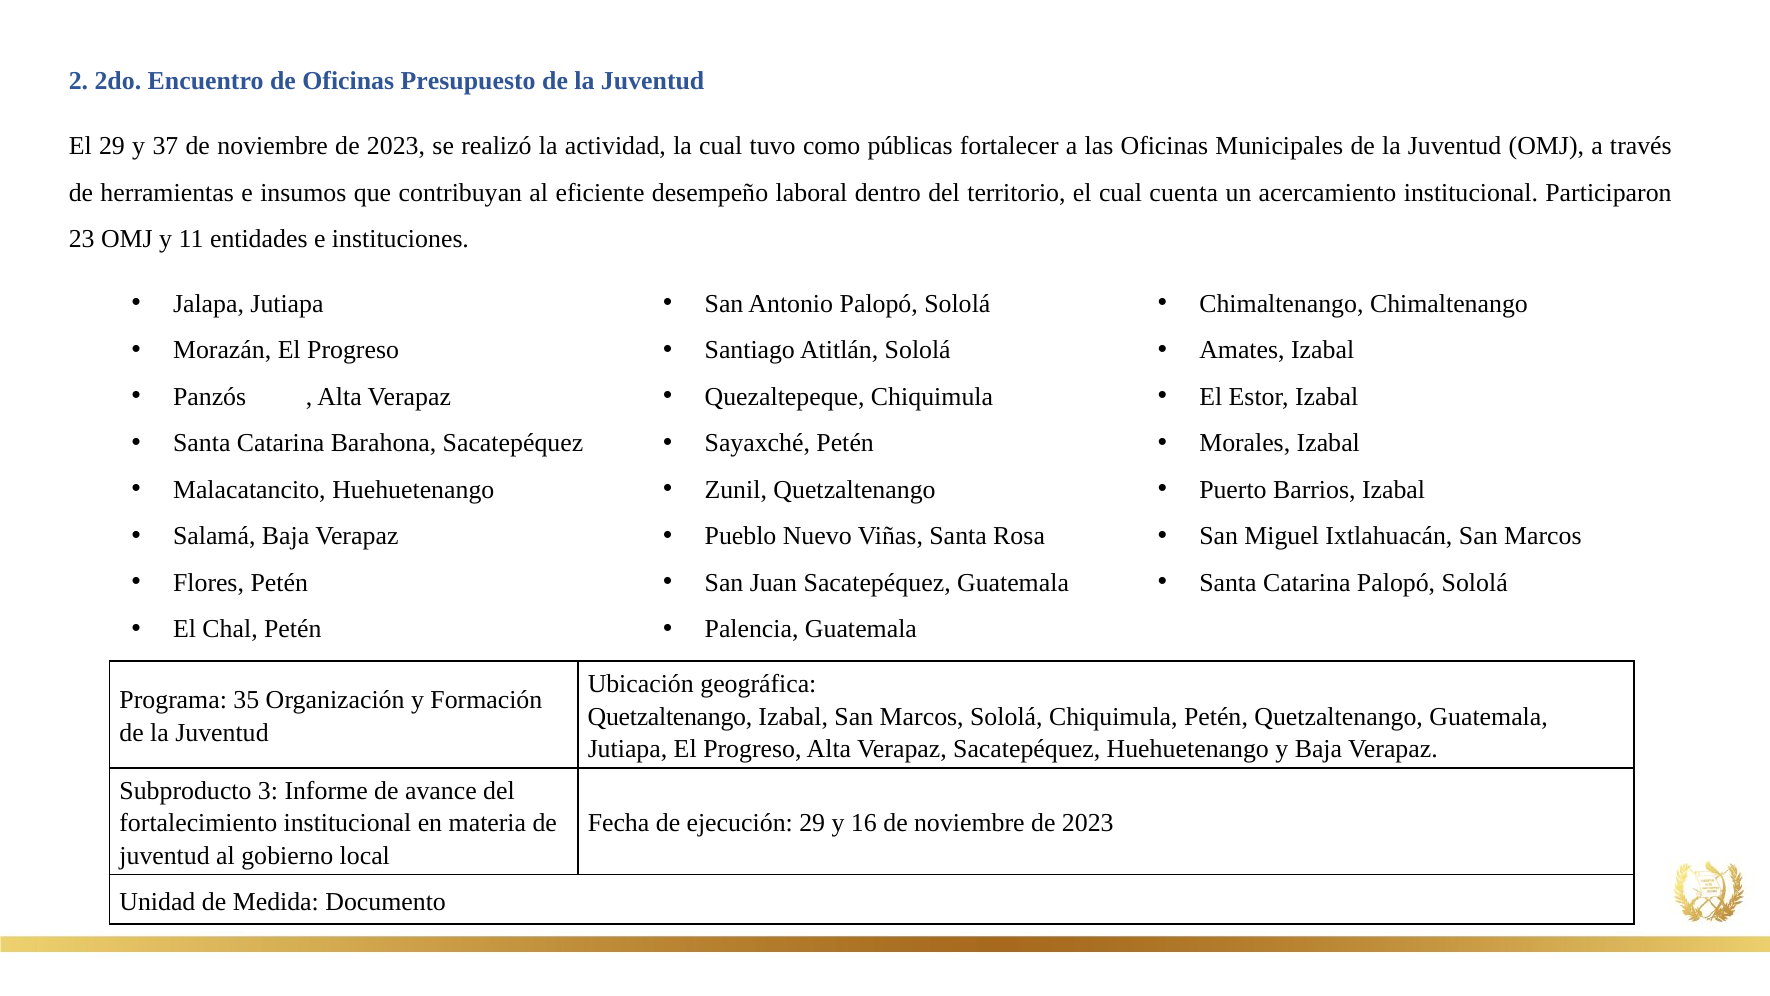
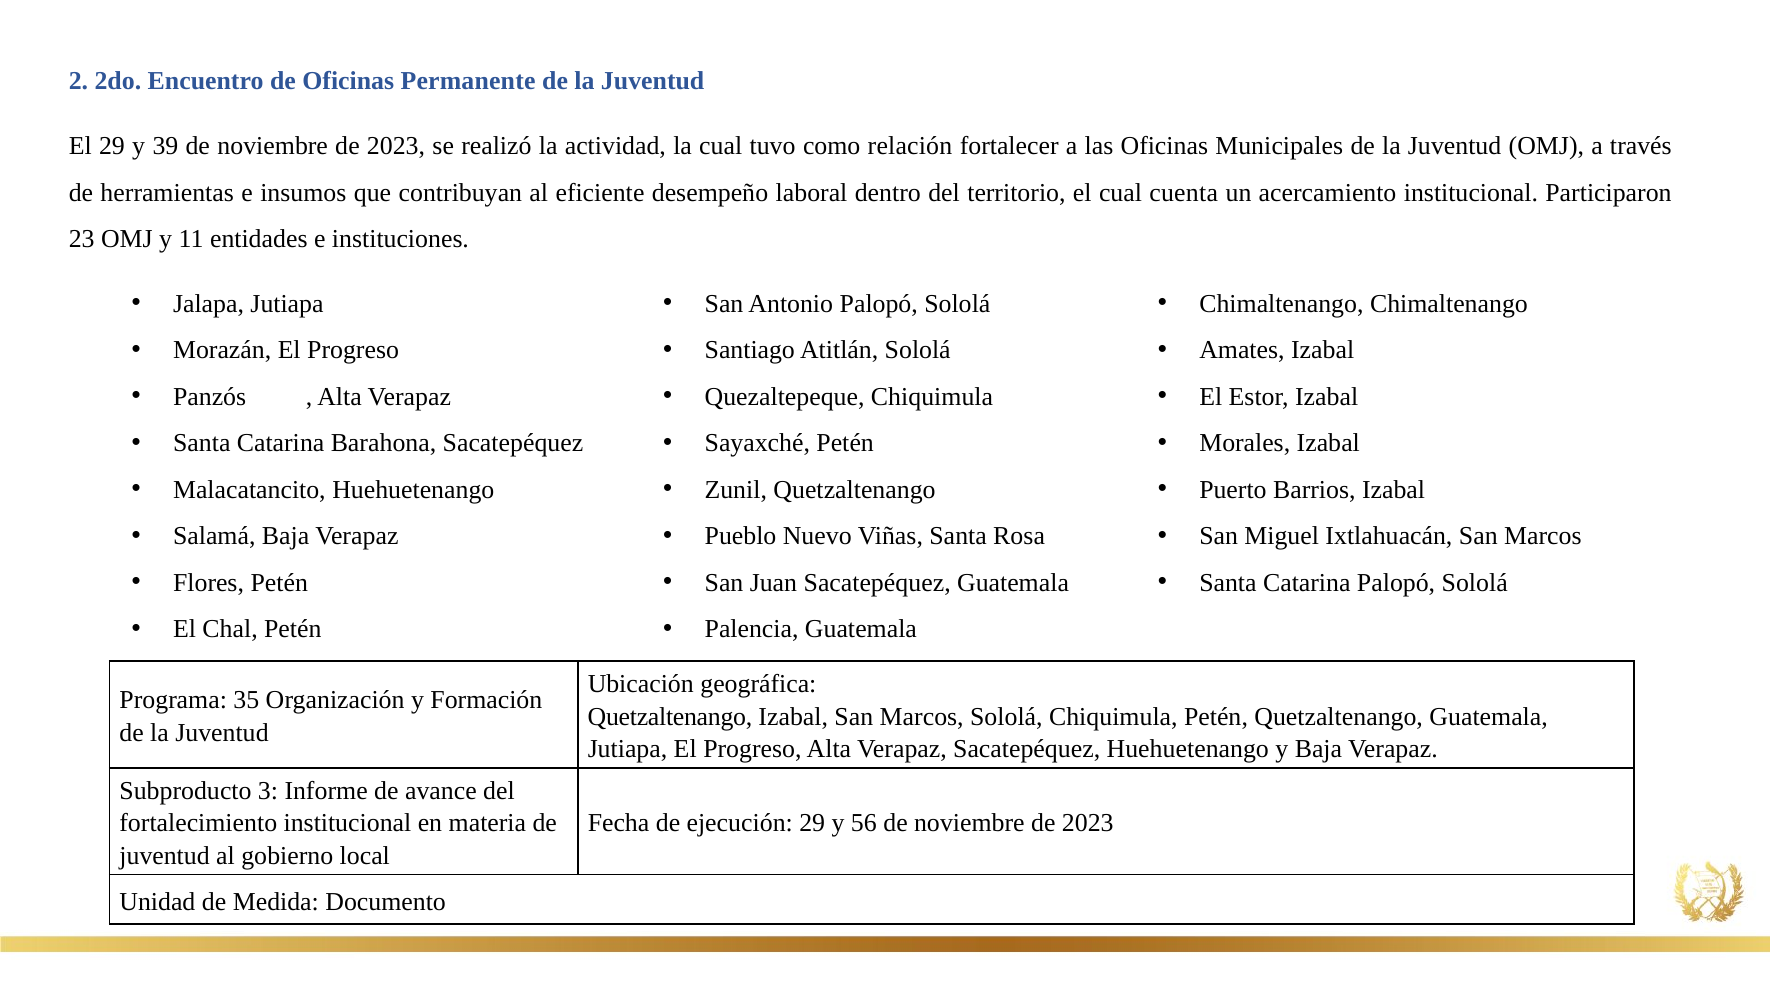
Presupuesto: Presupuesto -> Permanente (468, 81)
37: 37 -> 39 (165, 146)
públicas: públicas -> relación (910, 146)
16: 16 -> 56 (864, 823)
